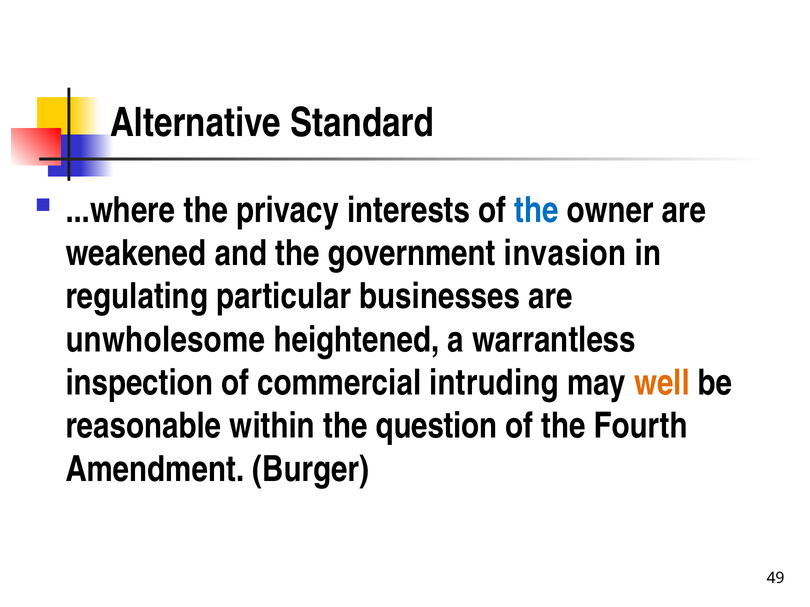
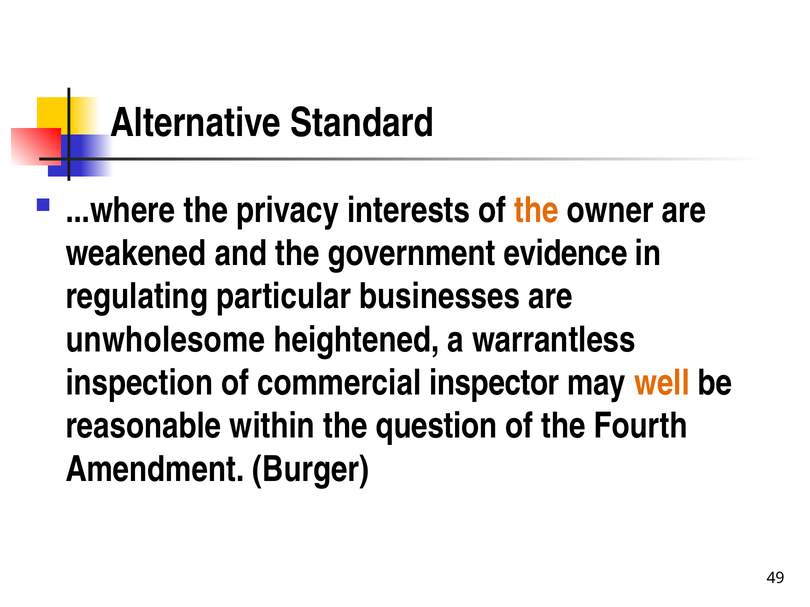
the colour: blue -> orange (537, 210)
invasion: invasion -> evidence (565, 254)
intruding: intruding -> inspector (494, 383)
